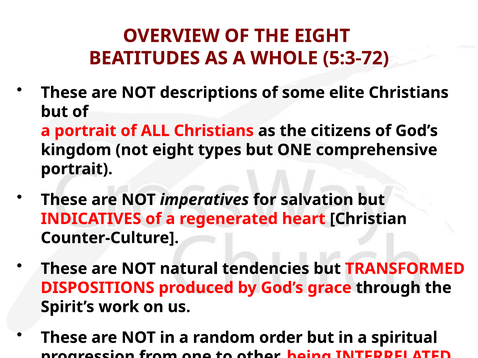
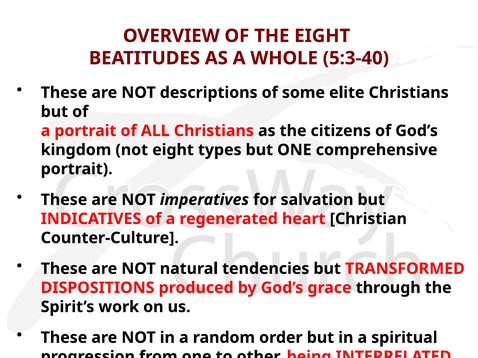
5:3-72: 5:3-72 -> 5:3-40 (356, 58)
